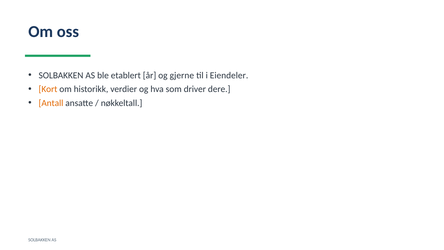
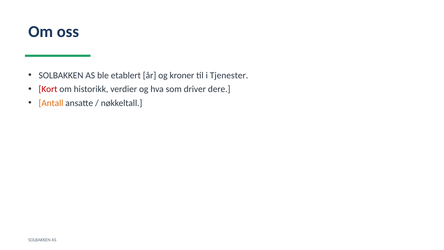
gjerne: gjerne -> kroner (182, 75)
Eiendeler: Eiendeler -> Tjenester (229, 75)
Kort colour: orange -> red (48, 89)
